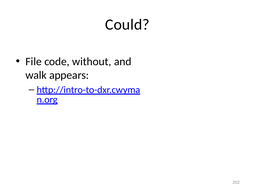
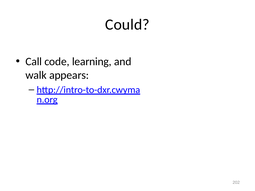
File: File -> Call (34, 62)
without: without -> learning (92, 62)
